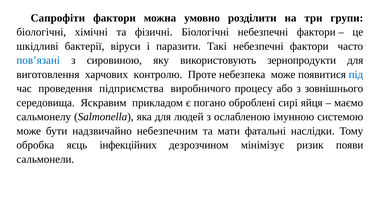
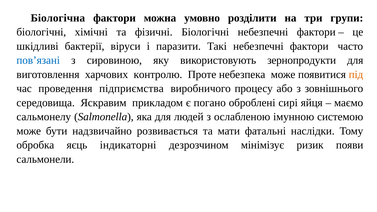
Сапрофіти: Сапрофіти -> Біологічна (58, 18)
під colour: blue -> orange (356, 74)
небезпечним: небезпечним -> розвивається (167, 131)
інфекційних: інфекційних -> індикаторні (128, 145)
